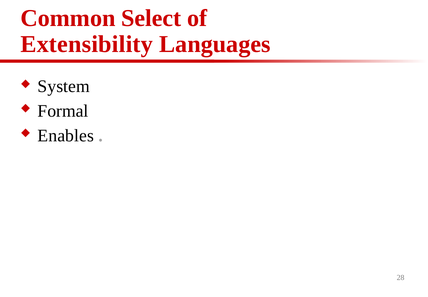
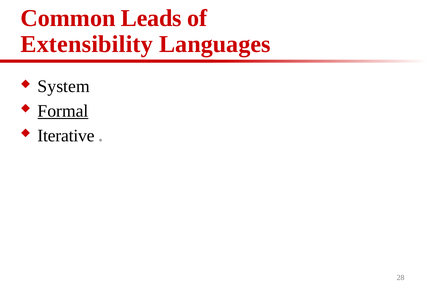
Select: Select -> Leads (151, 18)
Formal underline: none -> present (63, 111)
Enables: Enables -> Iterative (66, 135)
